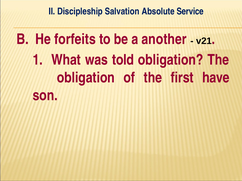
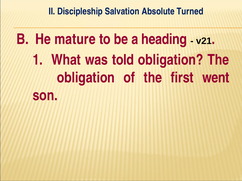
Service: Service -> Turned (190, 12)
forfeits: forfeits -> mature (75, 39)
another: another -> heading (164, 39)
have: have -> went (216, 78)
